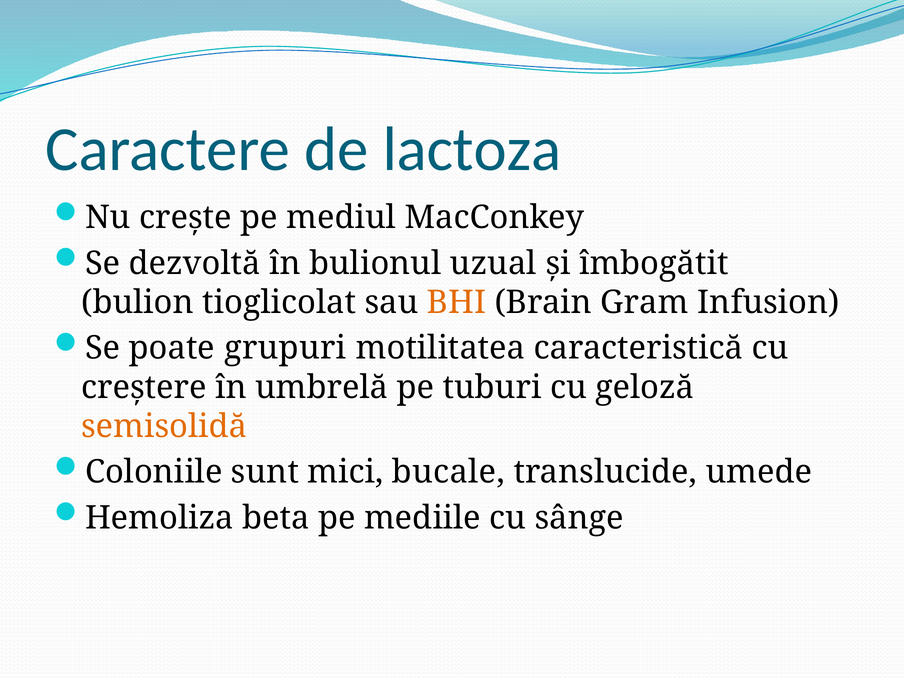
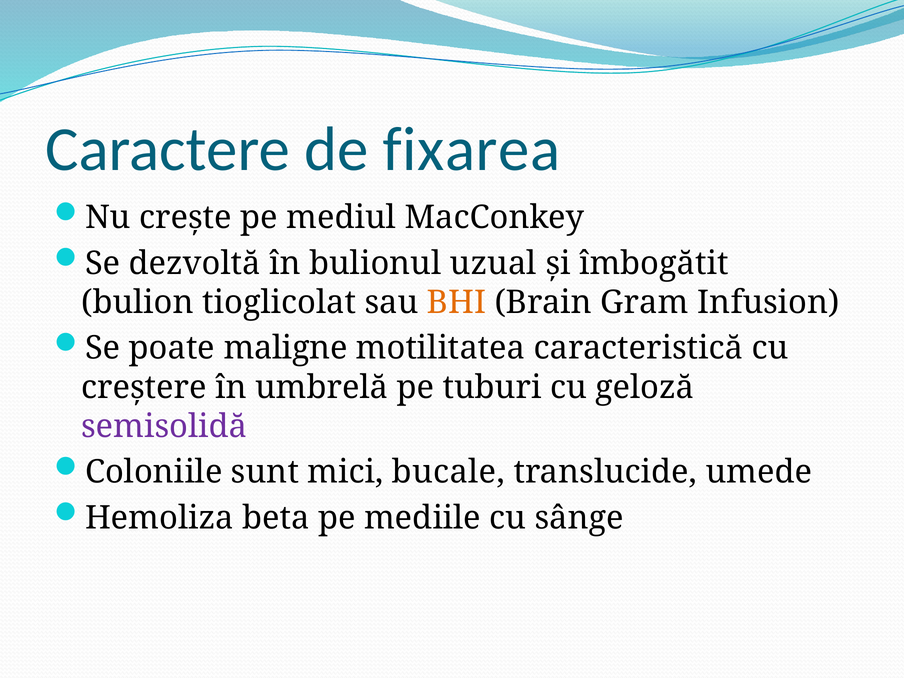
lactoza: lactoza -> fixarea (471, 149)
grupuri: grupuri -> maligne (286, 348)
semisolidă colour: orange -> purple (164, 426)
